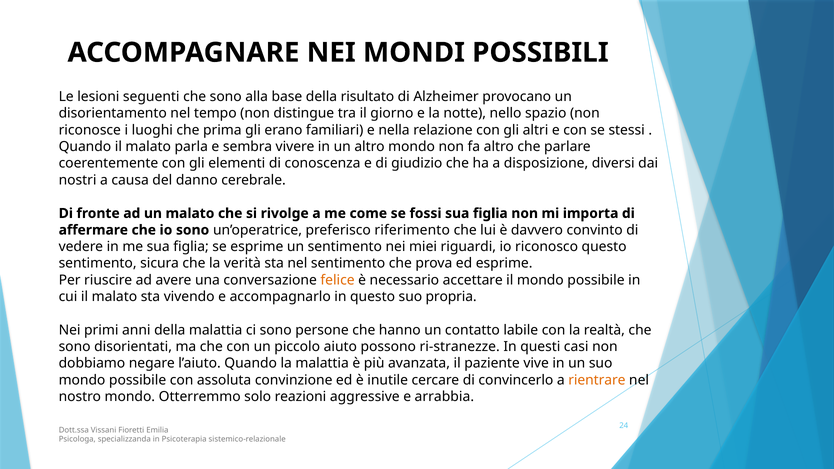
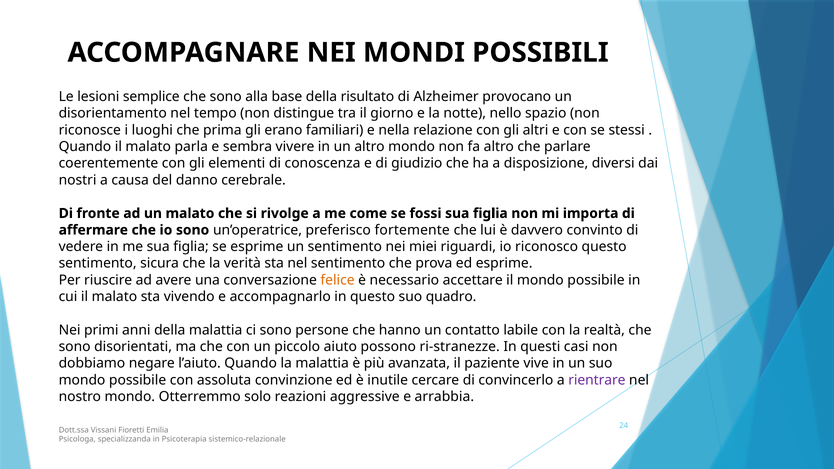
seguenti: seguenti -> semplice (151, 97)
riferimento: riferimento -> fortemente (412, 230)
propria: propria -> quadro (451, 297)
rientrare colour: orange -> purple (597, 380)
